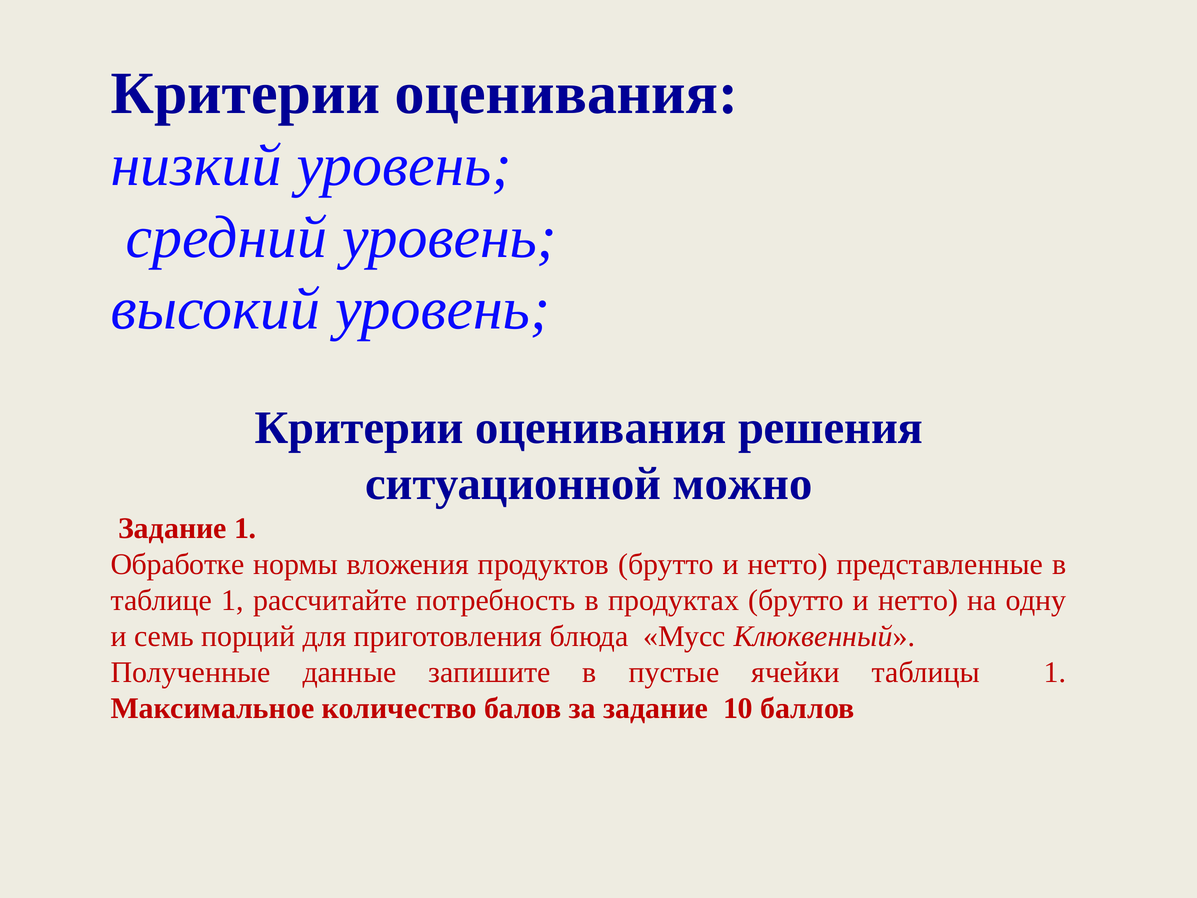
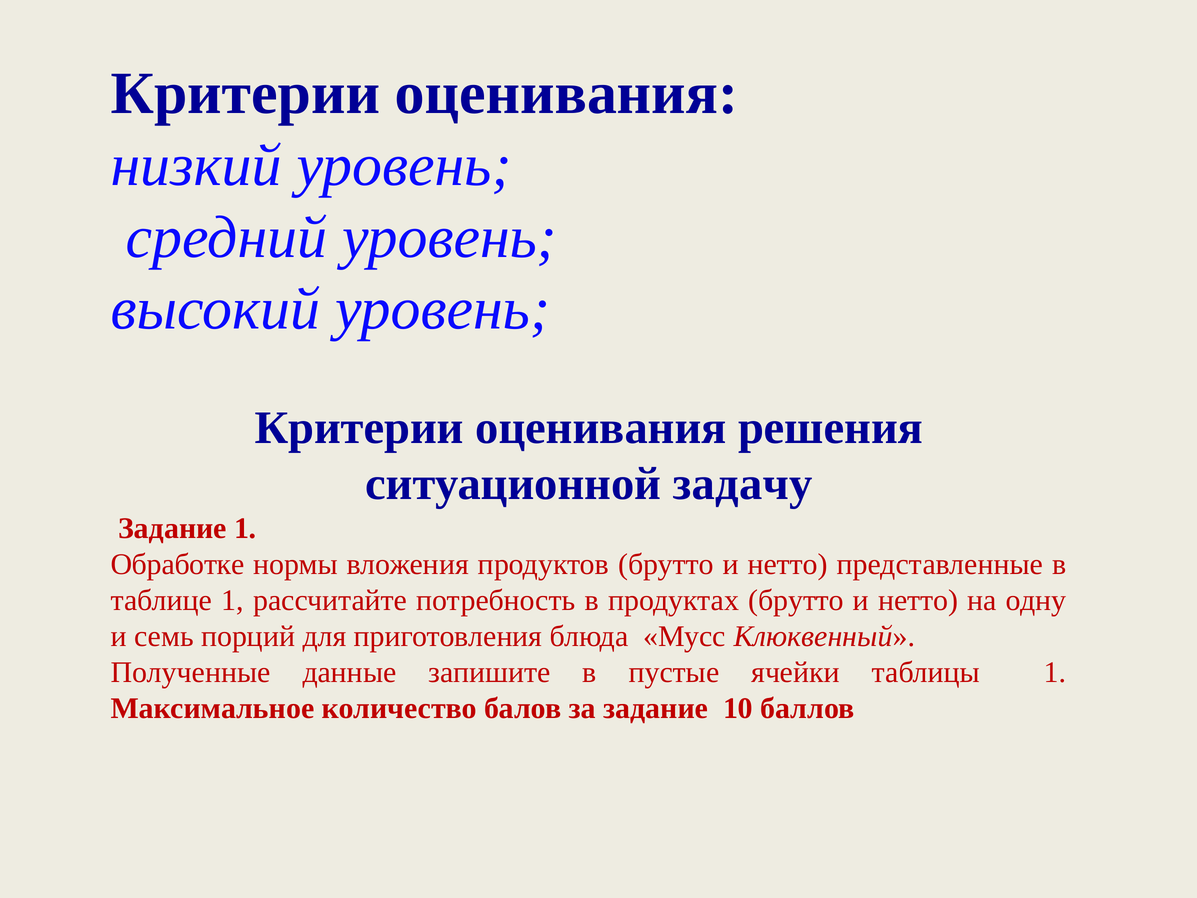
можно: можно -> задачу (743, 484)
